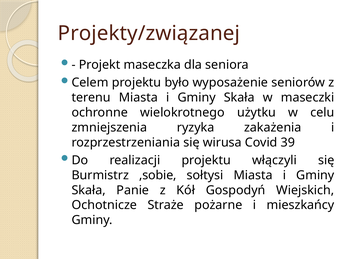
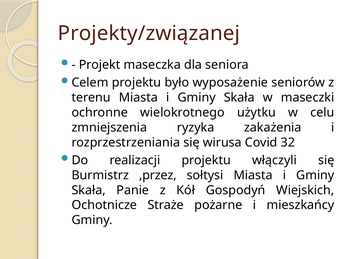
39: 39 -> 32 (288, 143)
,sobie: ,sobie -> ,przez (158, 176)
